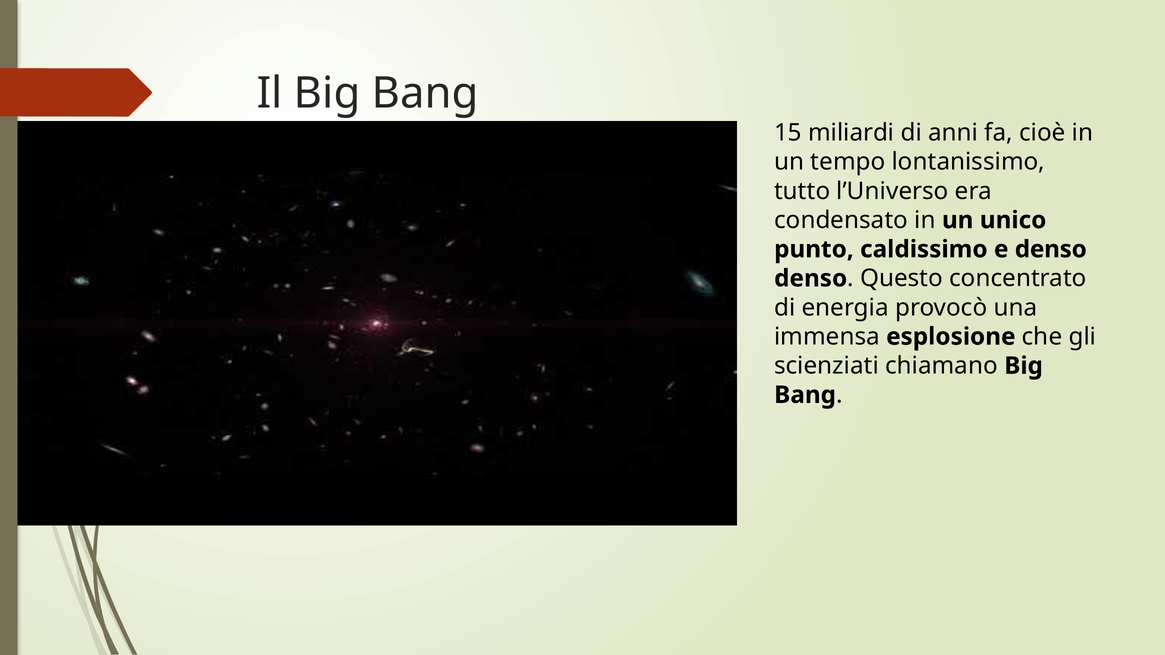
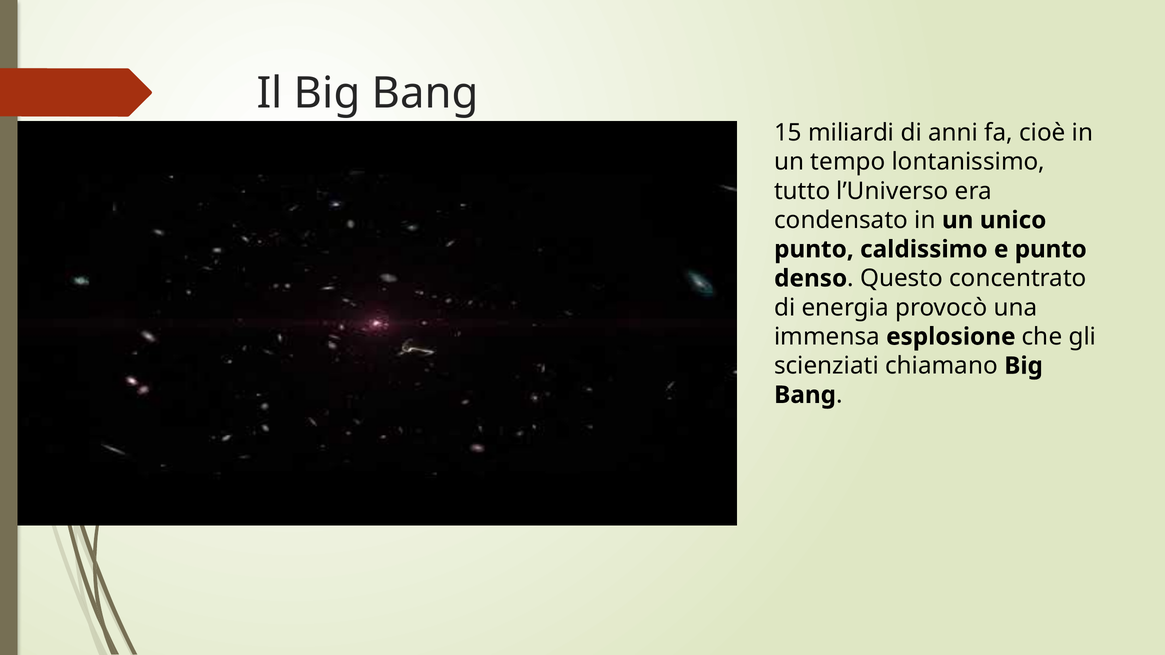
e denso: denso -> punto (1051, 249)
